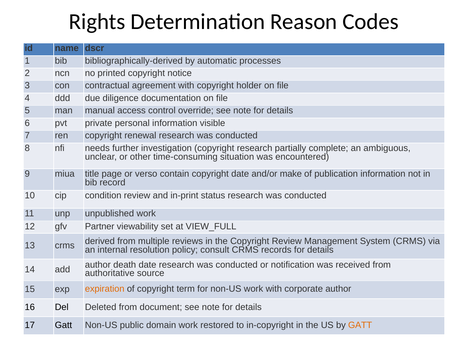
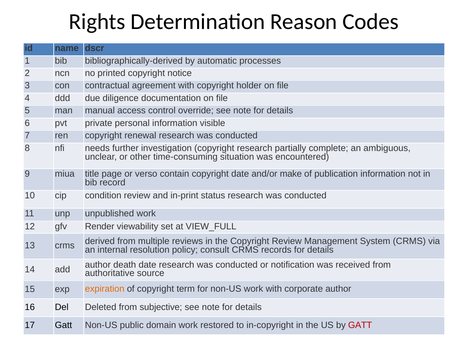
Partner: Partner -> Render (100, 227)
document: document -> subjective (161, 307)
GATT colour: orange -> red (360, 325)
